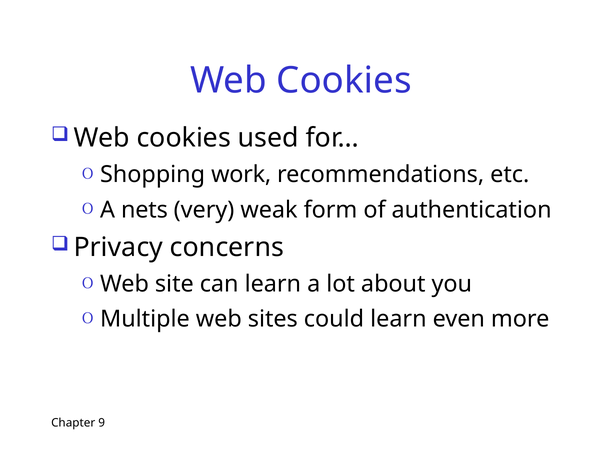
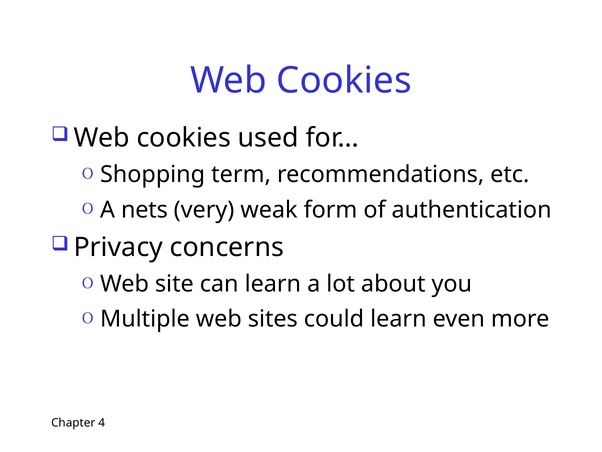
work: work -> term (241, 175)
9: 9 -> 4 (102, 422)
